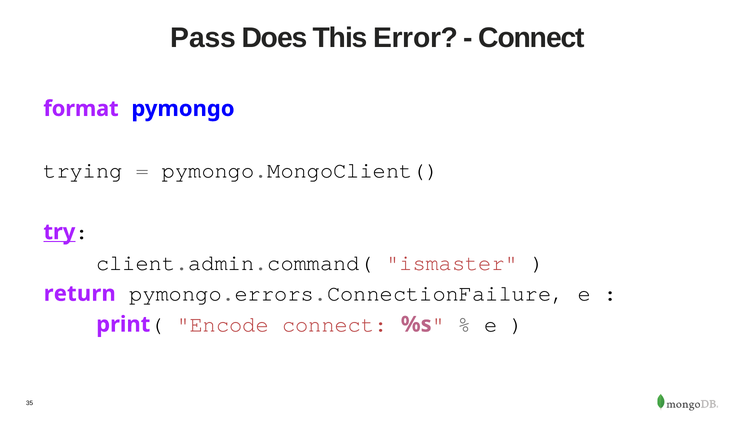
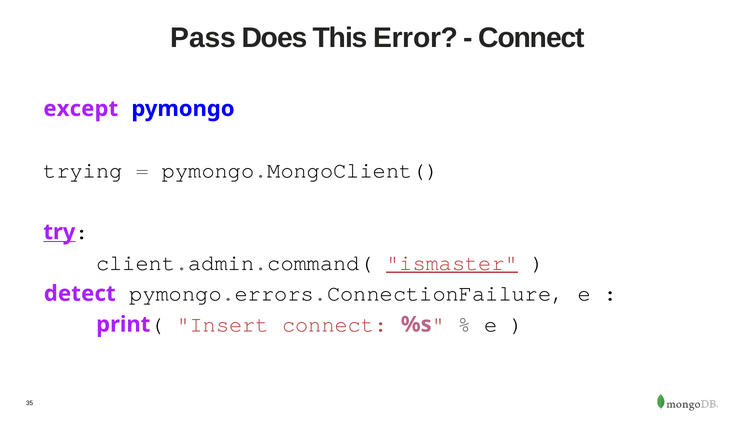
format: format -> except (81, 109)
ismaster underline: none -> present (452, 263)
return: return -> detect (80, 293)
Encode: Encode -> Insert (223, 324)
